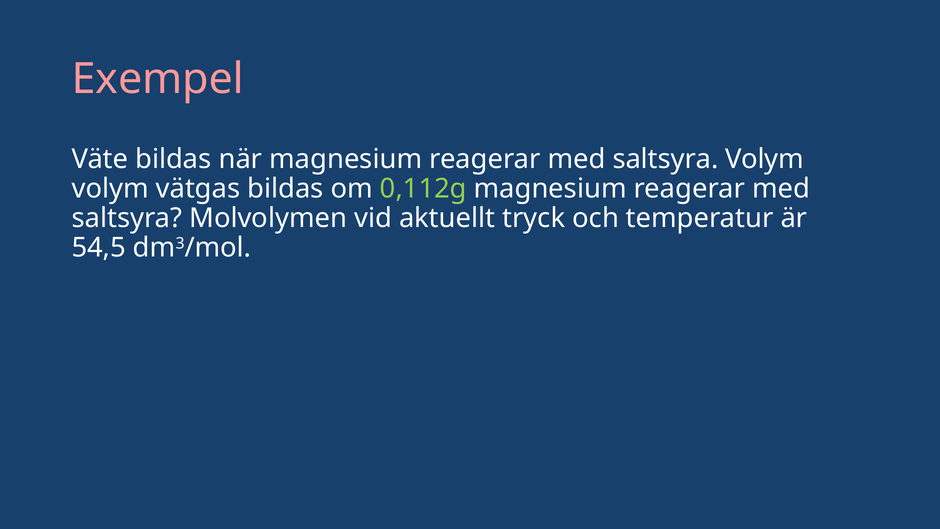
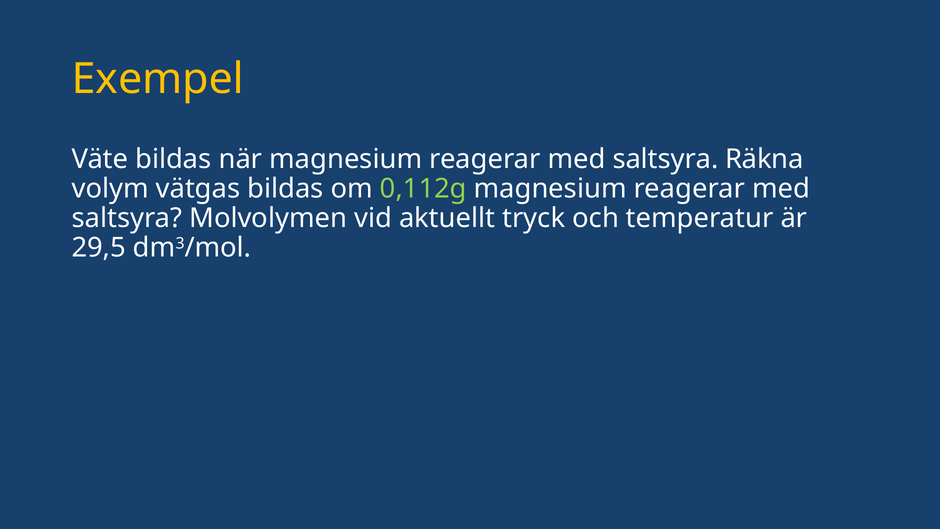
Exempel colour: pink -> yellow (158, 79)
saltsyra Volym: Volym -> Räkna (764, 159)
54,5: 54,5 -> 29,5 (99, 248)
